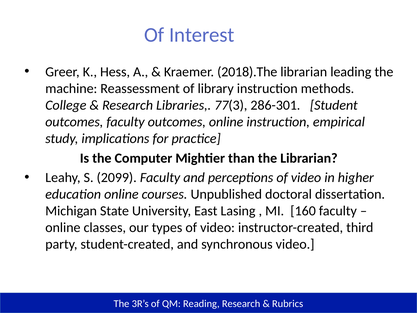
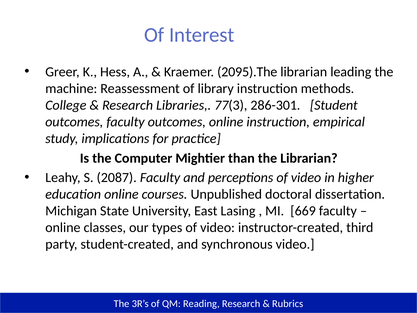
2018).The: 2018).The -> 2095).The (247, 72)
2099: 2099 -> 2087 (117, 177)
160: 160 -> 669 (303, 211)
